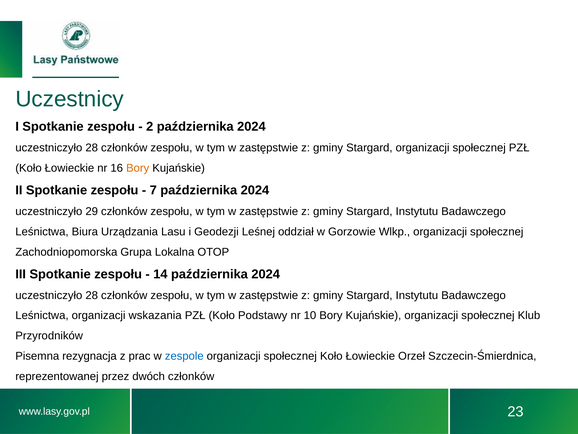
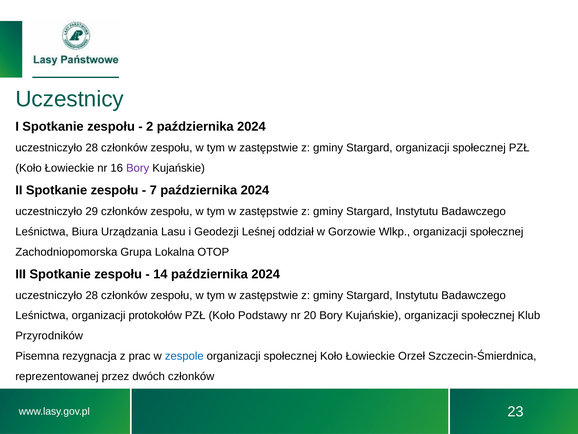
Bory colour: orange -> purple (138, 168)
wskazania: wskazania -> protokołów (155, 315)
10: 10 -> 20 (310, 315)
